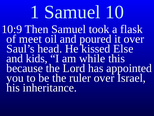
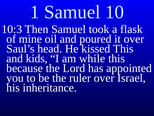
10:9: 10:9 -> 10:3 (12, 29)
meet: meet -> mine (30, 39)
kissed Else: Else -> This (123, 49)
